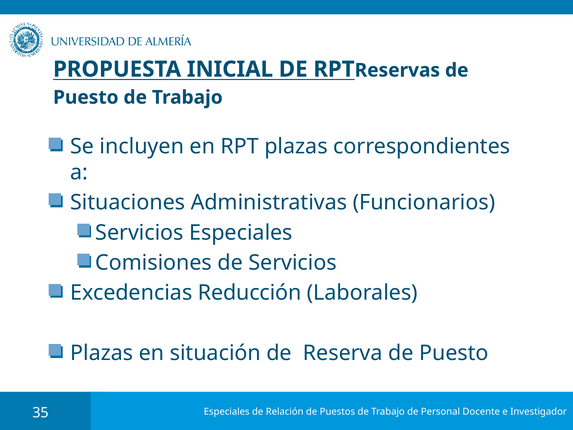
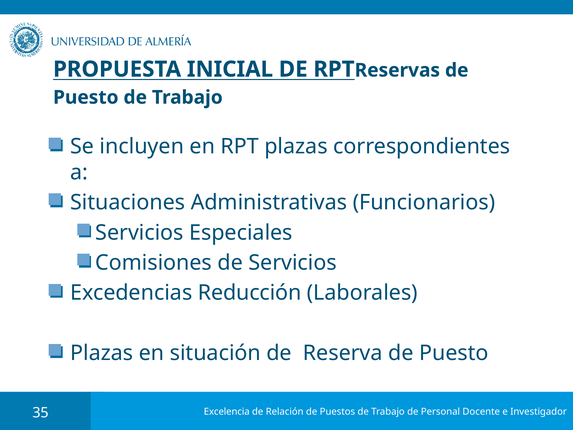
Especiales: Especiales -> Excelencia (227, 411)
